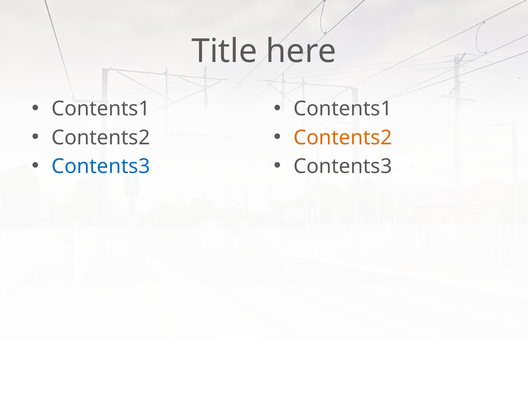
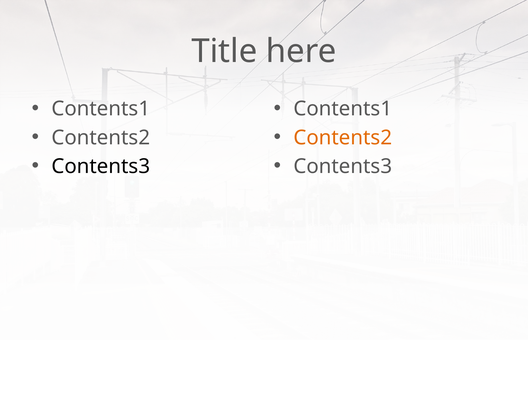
Contents3 colour: blue -> black (101, 166)
